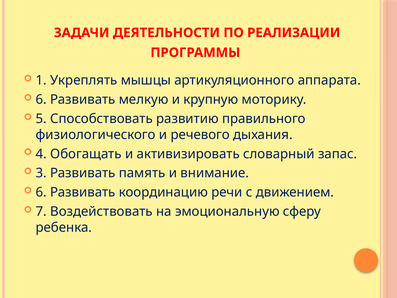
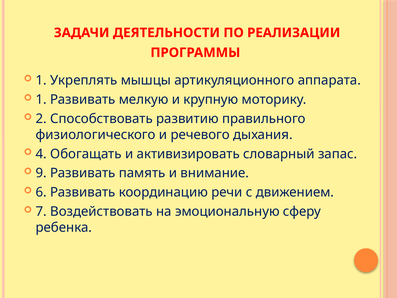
6: 6 -> 1 (41, 99)
5: 5 -> 2 (41, 119)
3: 3 -> 9 (41, 173)
